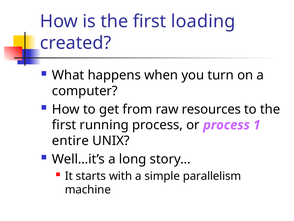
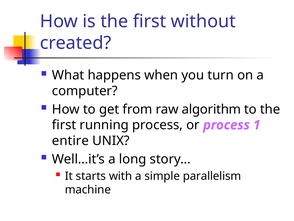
loading: loading -> without (203, 21)
resources: resources -> algorithm (211, 109)
